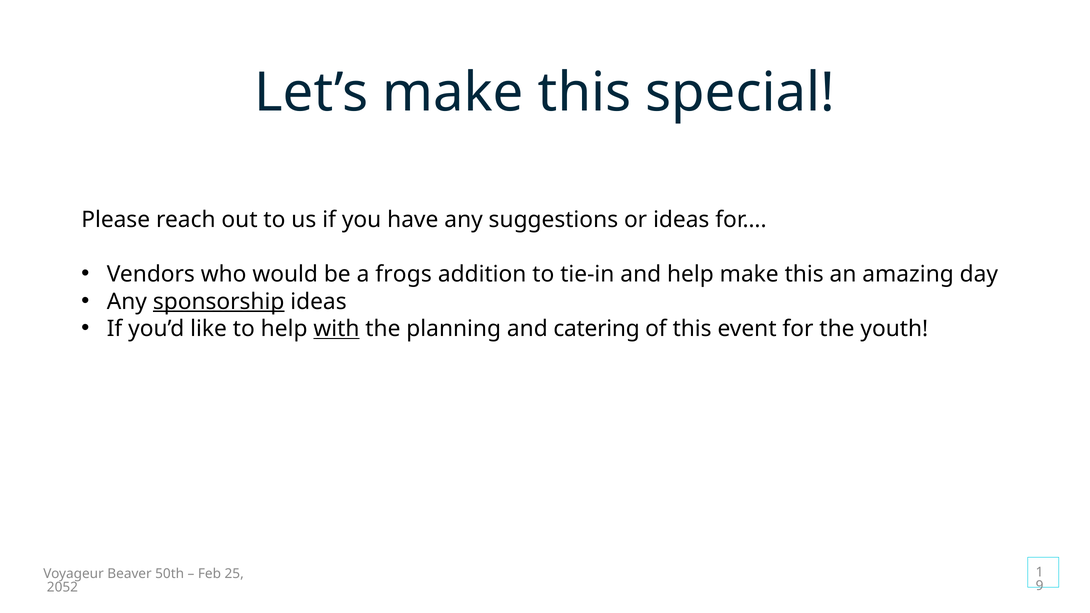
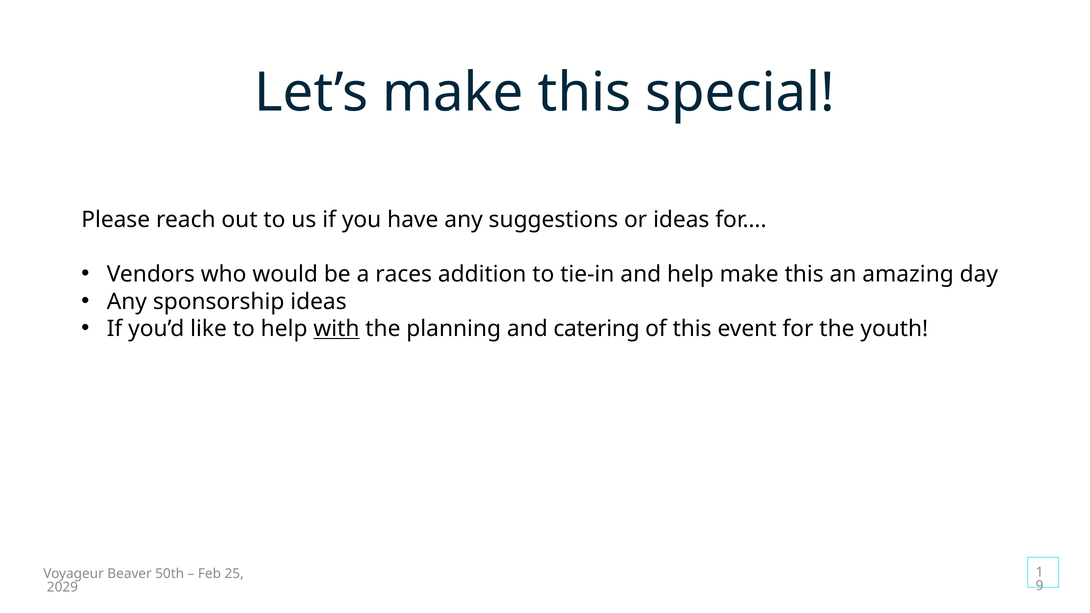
frogs: frogs -> races (404, 274)
sponsorship underline: present -> none (219, 302)
2052: 2052 -> 2029 (62, 587)
